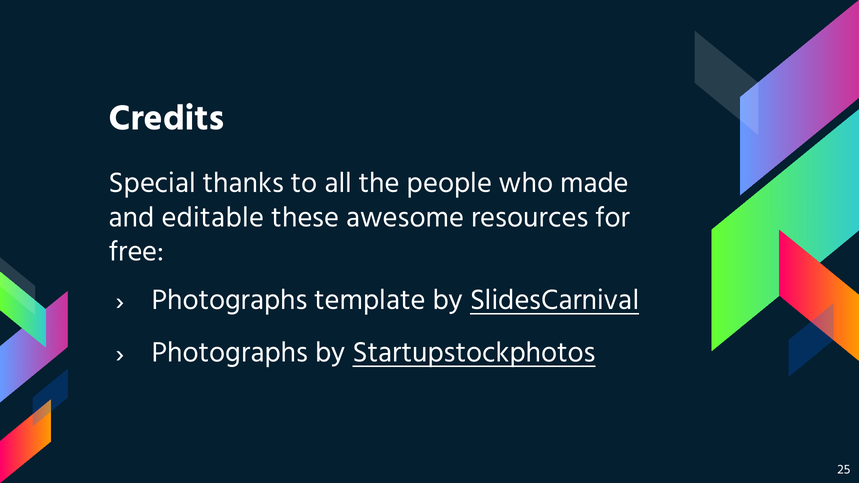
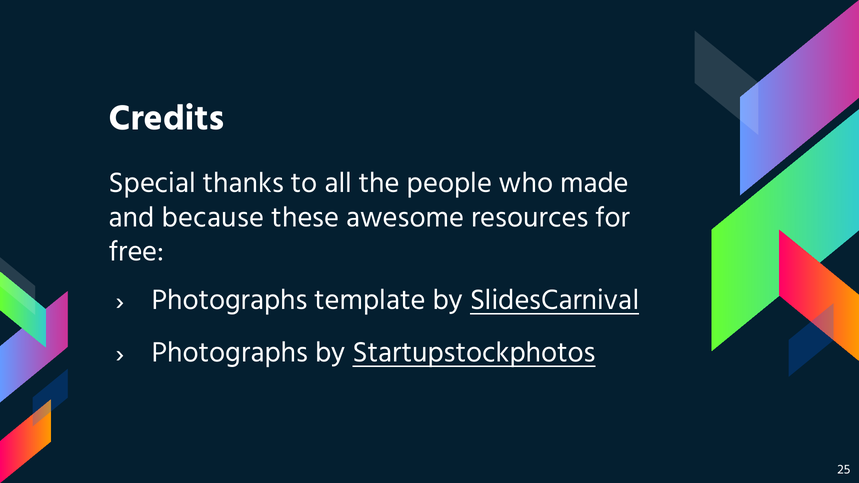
editable: editable -> because (213, 217)
